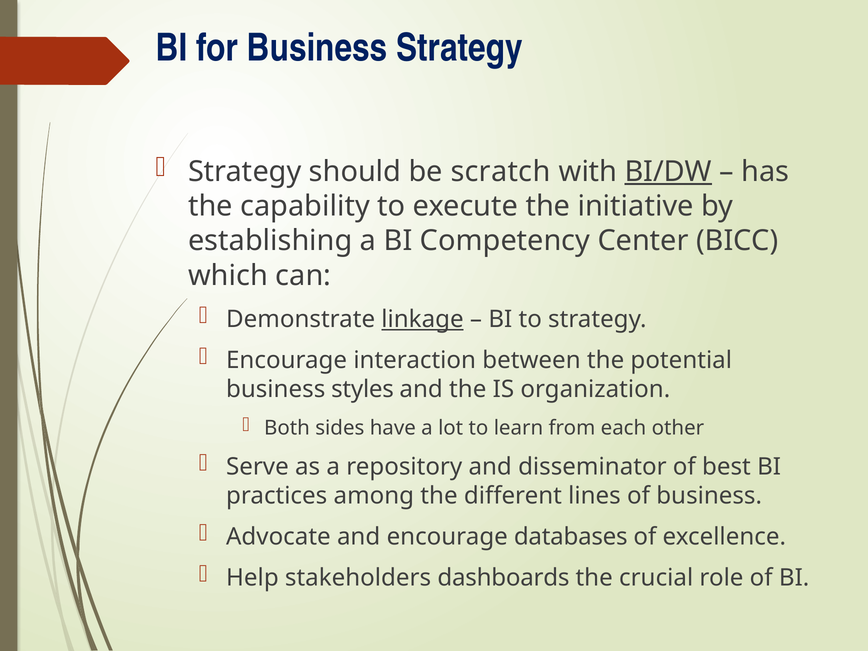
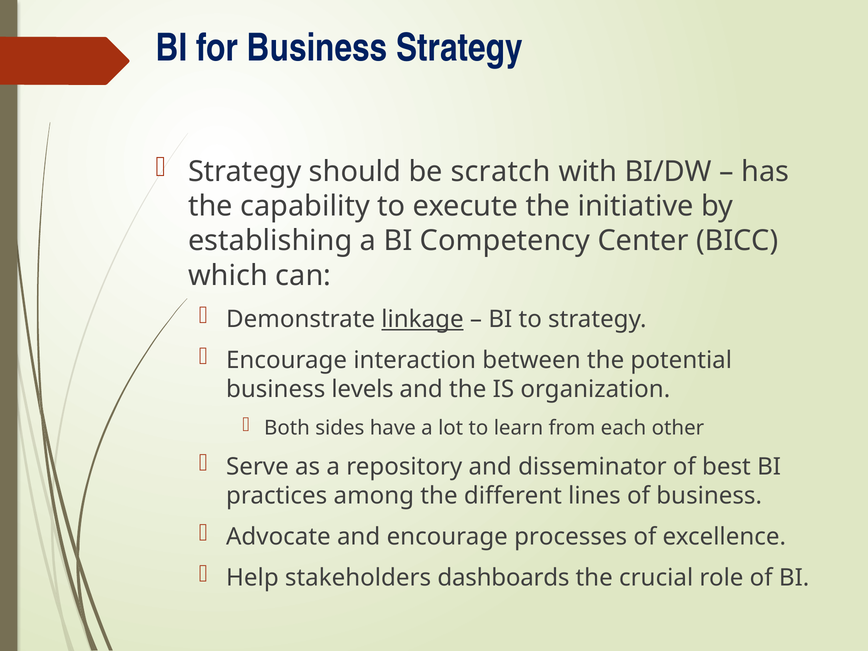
BI/DW underline: present -> none (668, 171)
styles: styles -> levels (363, 389)
databases: databases -> processes (571, 537)
